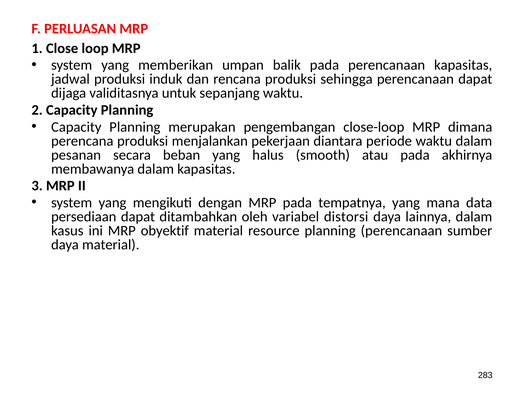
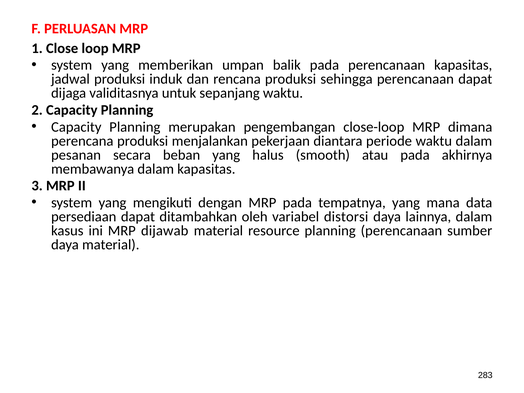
obyektif: obyektif -> dijawab (165, 231)
